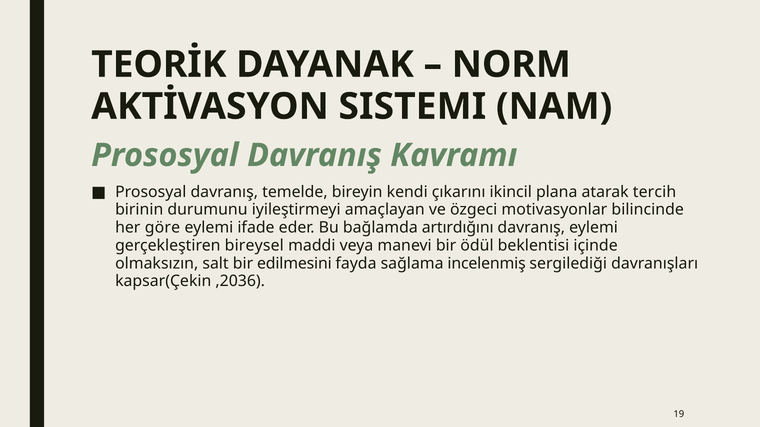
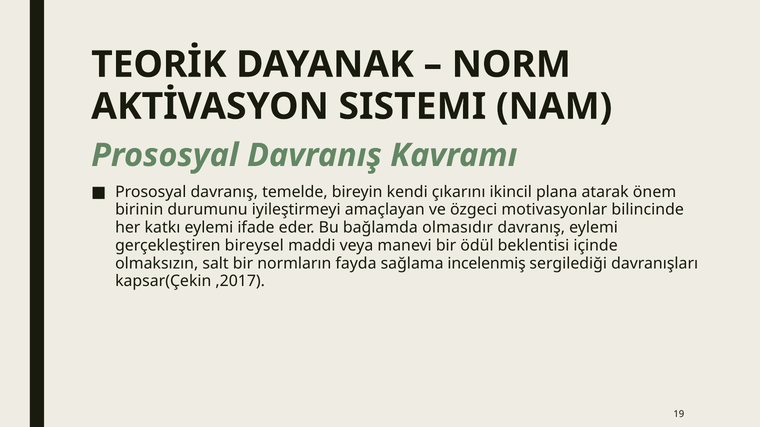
tercih: tercih -> önem (655, 192)
göre: göre -> katkı (162, 228)
artırdığını: artırdığını -> olmasıdır (458, 228)
edilmesini: edilmesini -> normların (294, 264)
,2036: ,2036 -> ,2017 (240, 282)
